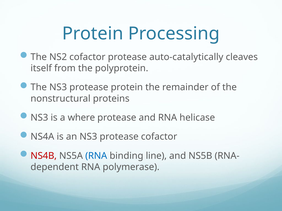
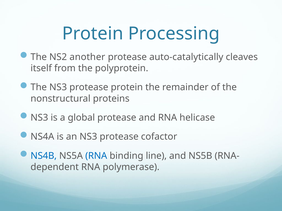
NS2 cofactor: cofactor -> another (87, 57)
where: where -> global (81, 118)
NS4B colour: red -> blue (44, 156)
